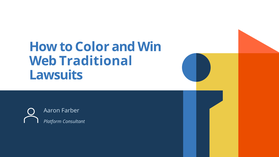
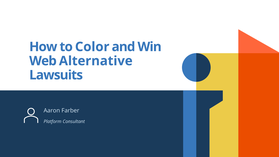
Traditional: Traditional -> Alternative (96, 61)
